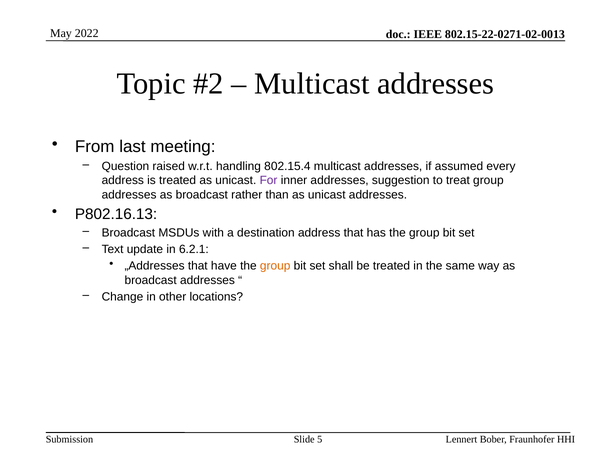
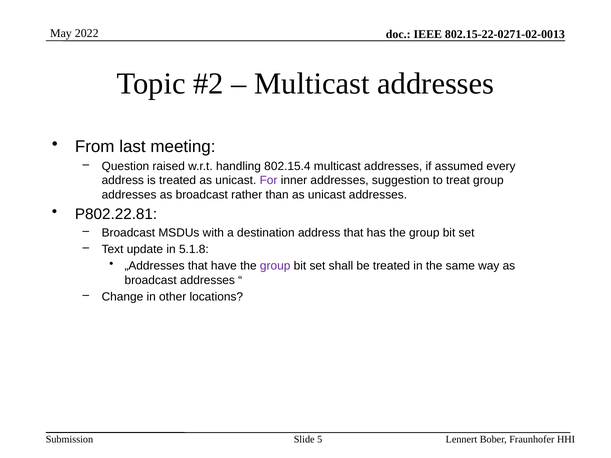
P802.16.13: P802.16.13 -> P802.22.81 (116, 214)
6.2.1: 6.2.1 -> 5.1.8 (194, 249)
group colour: orange -> purple (275, 266)
